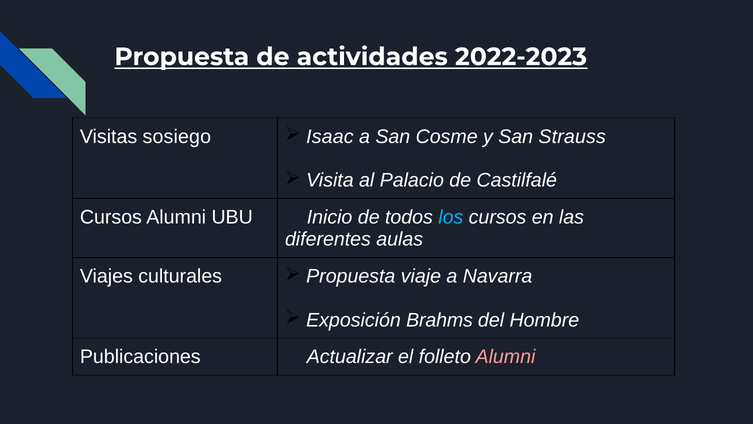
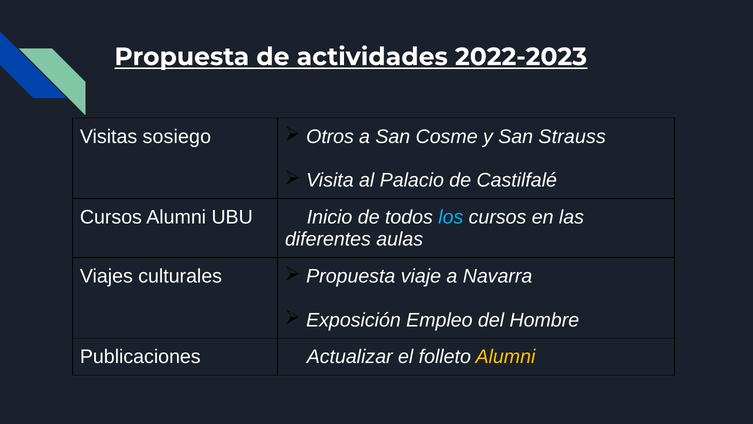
Isaac: Isaac -> Otros (330, 136)
Brahms: Brahms -> Empleo (439, 320)
Alumni colour: pink -> yellow (506, 357)
